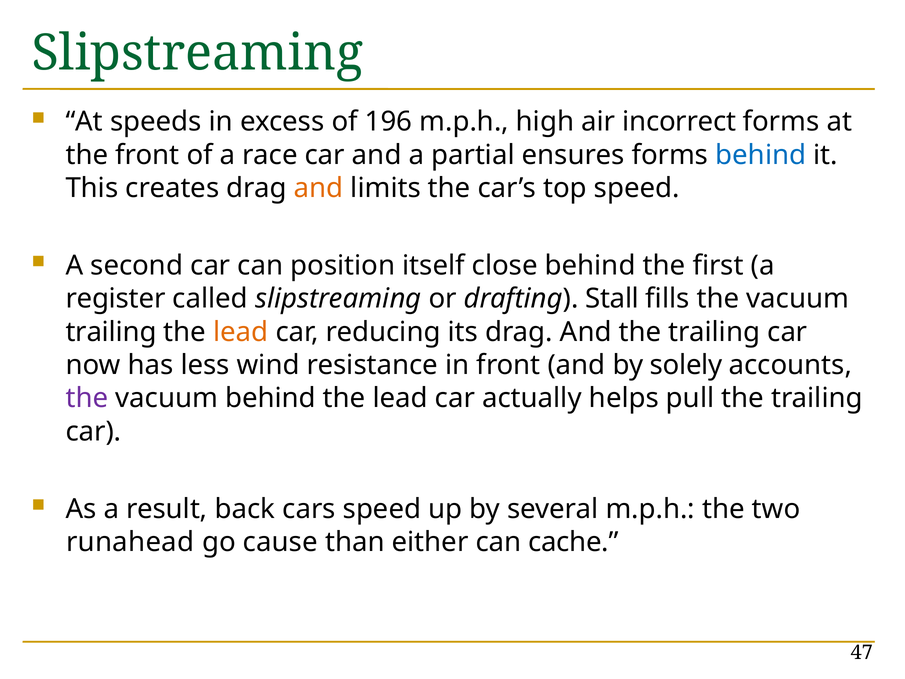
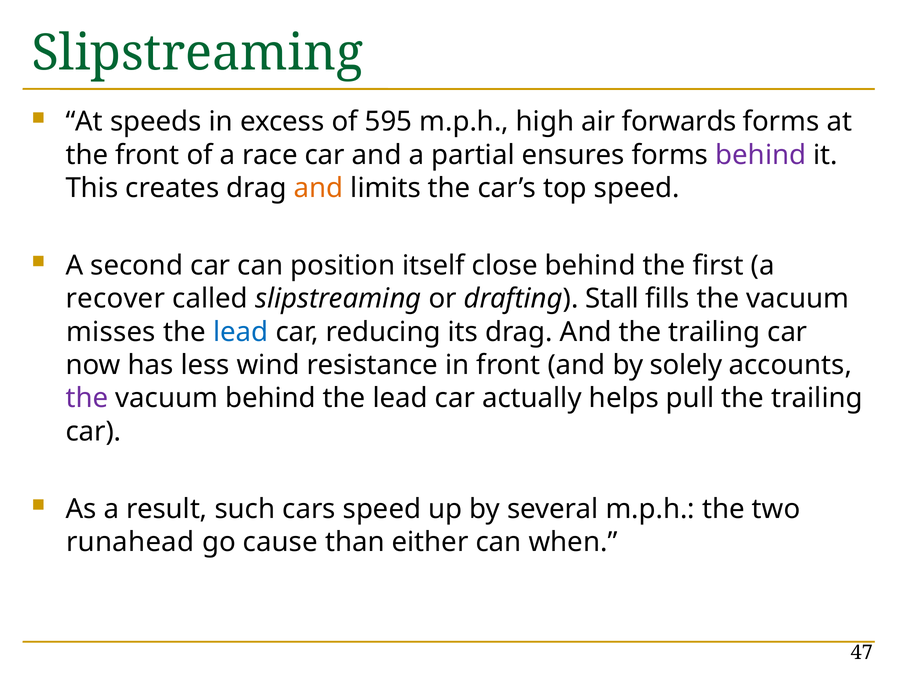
196: 196 -> 595 (389, 122)
incorrect: incorrect -> forwards (679, 122)
behind colour: blue -> purple (761, 155)
register: register -> recover (115, 299)
trailing: trailing -> misses (111, 332)
lead colour: orange -> blue (241, 332)
back: back -> such (245, 509)
cache: cache -> when (573, 542)
